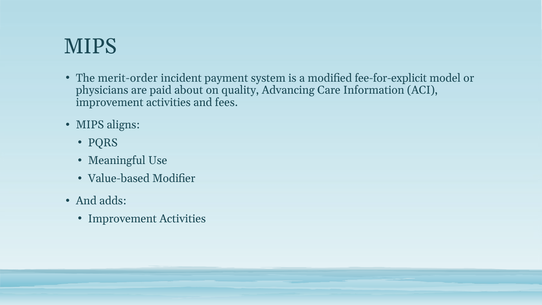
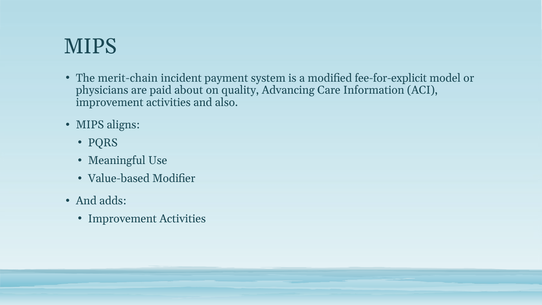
merit-order: merit-order -> merit-chain (128, 78)
fees: fees -> also (226, 102)
